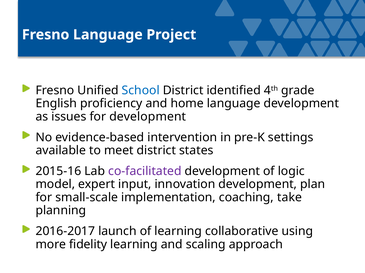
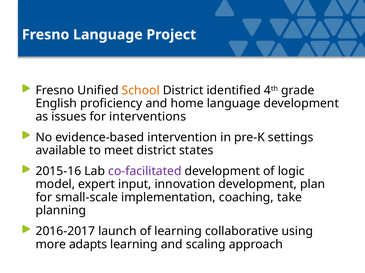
School colour: blue -> orange (141, 91)
for development: development -> interventions (148, 117)
fidelity: fidelity -> adapts (88, 245)
